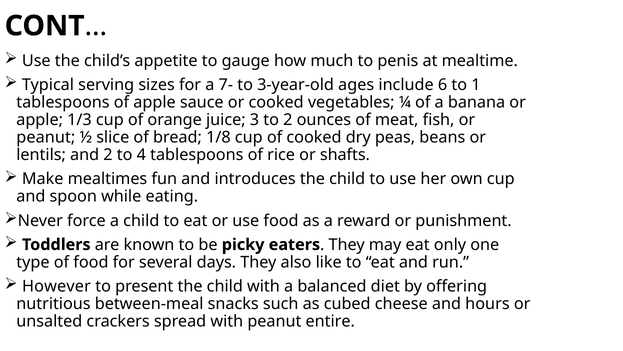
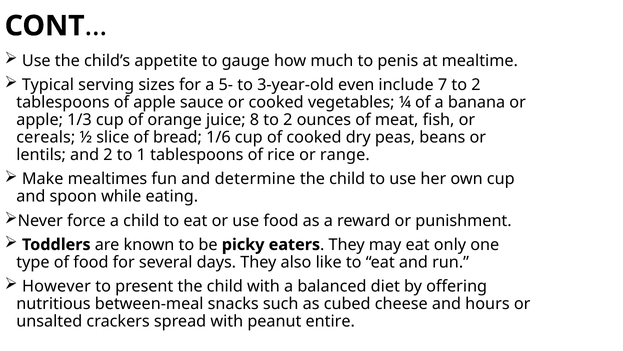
7-: 7- -> 5- (226, 85)
ages: ages -> even (356, 85)
6: 6 -> 7 (443, 85)
1: 1 -> 2 (476, 85)
3: 3 -> 8 (254, 120)
peanut: peanut -> cereals (46, 137)
1/8: 1/8 -> 1/6 (218, 137)
4: 4 -> 1 (141, 155)
shafts: shafts -> range (345, 155)
introduces: introduces -> determine (255, 179)
